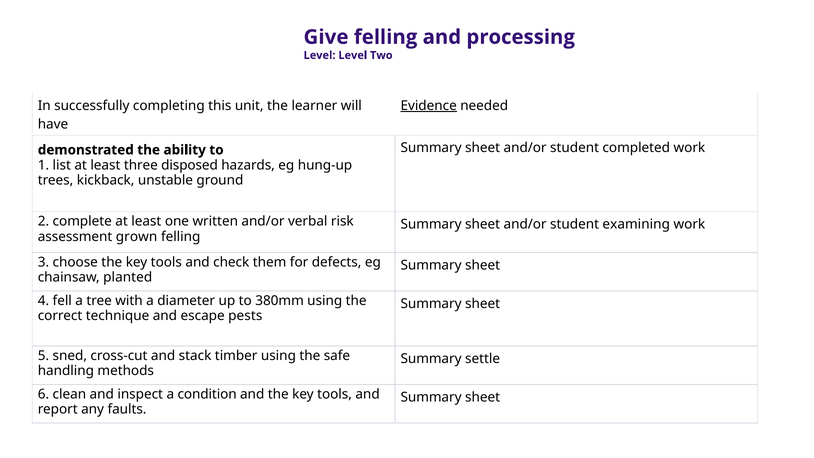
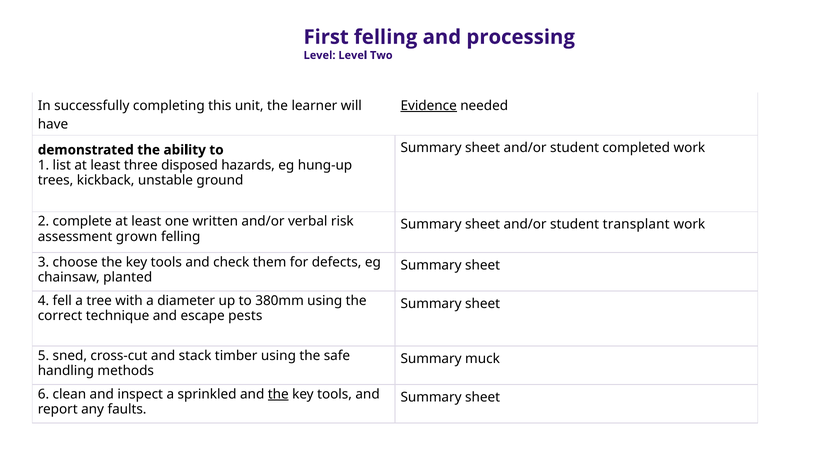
Give: Give -> First (326, 37)
examining: examining -> transplant (636, 224)
settle: settle -> muck (483, 359)
condition: condition -> sprinkled (207, 394)
the underline: none -> present (278, 394)
